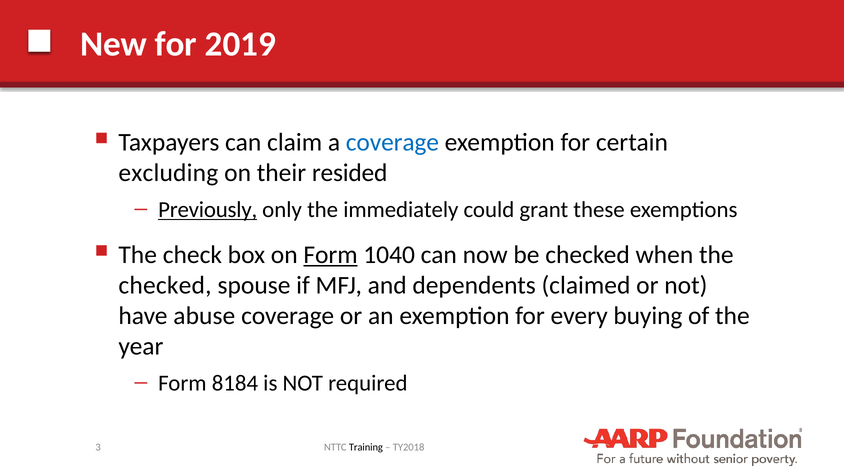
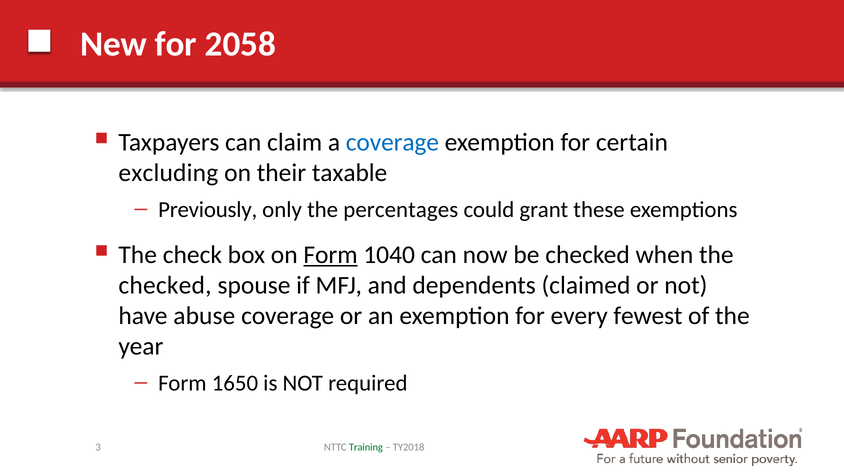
2019: 2019 -> 2058 (240, 44)
resided: resided -> taxable (350, 173)
Previously underline: present -> none (208, 210)
immediately: immediately -> percentages (401, 210)
buying: buying -> fewest (648, 316)
8184: 8184 -> 1650 (235, 383)
Training colour: black -> green (366, 447)
